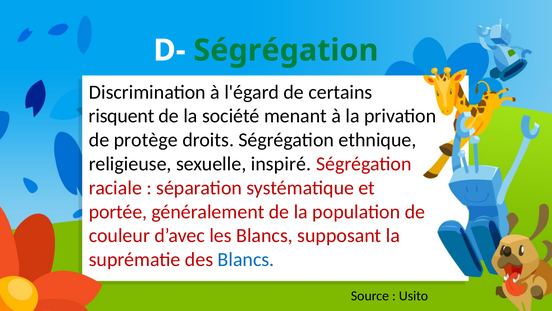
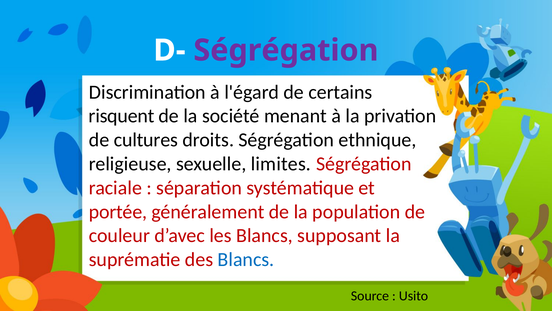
Ségrégation colour: green -> purple (286, 50)
protège: protège -> cultures (146, 140)
inspiré: inspiré -> limites (281, 164)
